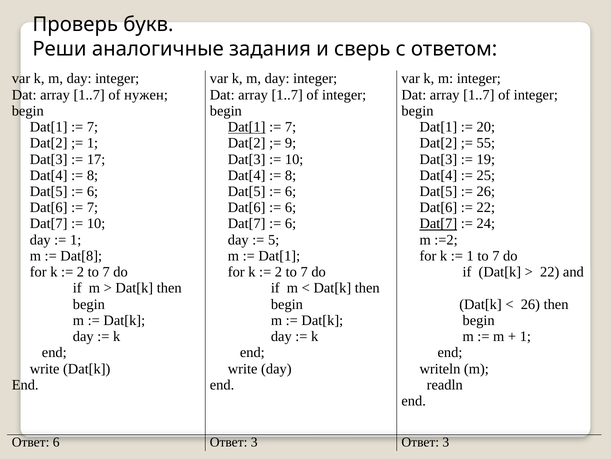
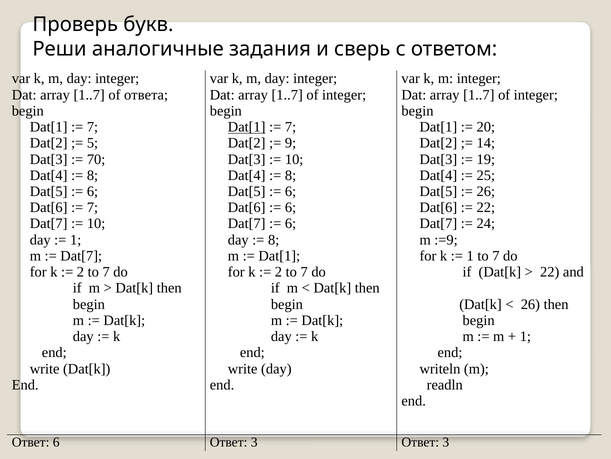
нужен: нужен -> ответа (146, 95)
1: 1 -> 5 (93, 143)
55: 55 -> 14 (486, 143)
17: 17 -> 70 (96, 159)
Dat[7 underline: present -> none (438, 223)
5: 5 -> 8 (274, 239)
:=2: :=2 -> :=9 (446, 239)
Dat[8: Dat[8 -> Dat[7 (81, 256)
